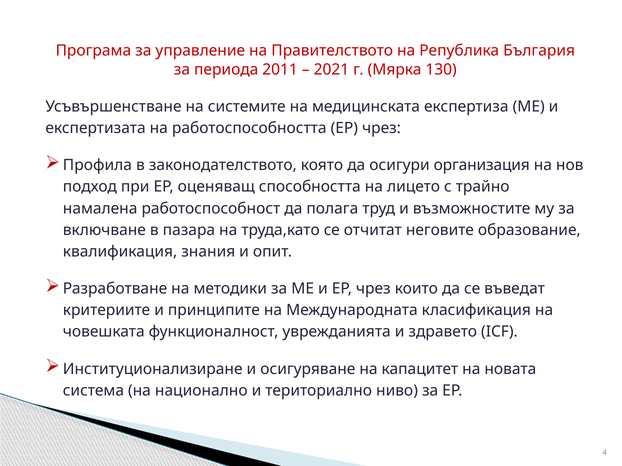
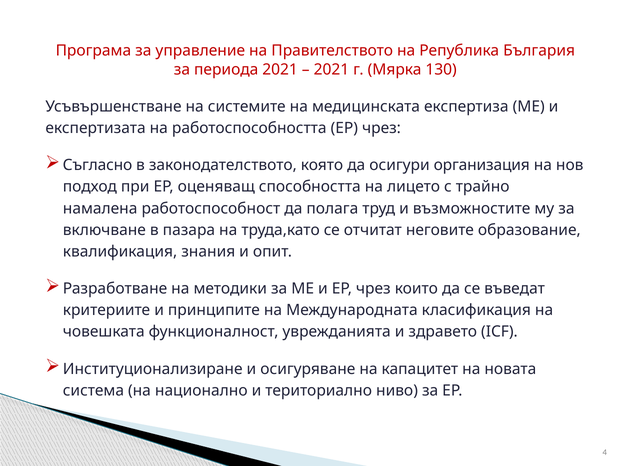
периода 2011: 2011 -> 2021 (280, 70)
Профила: Профила -> Съгласно (98, 165)
